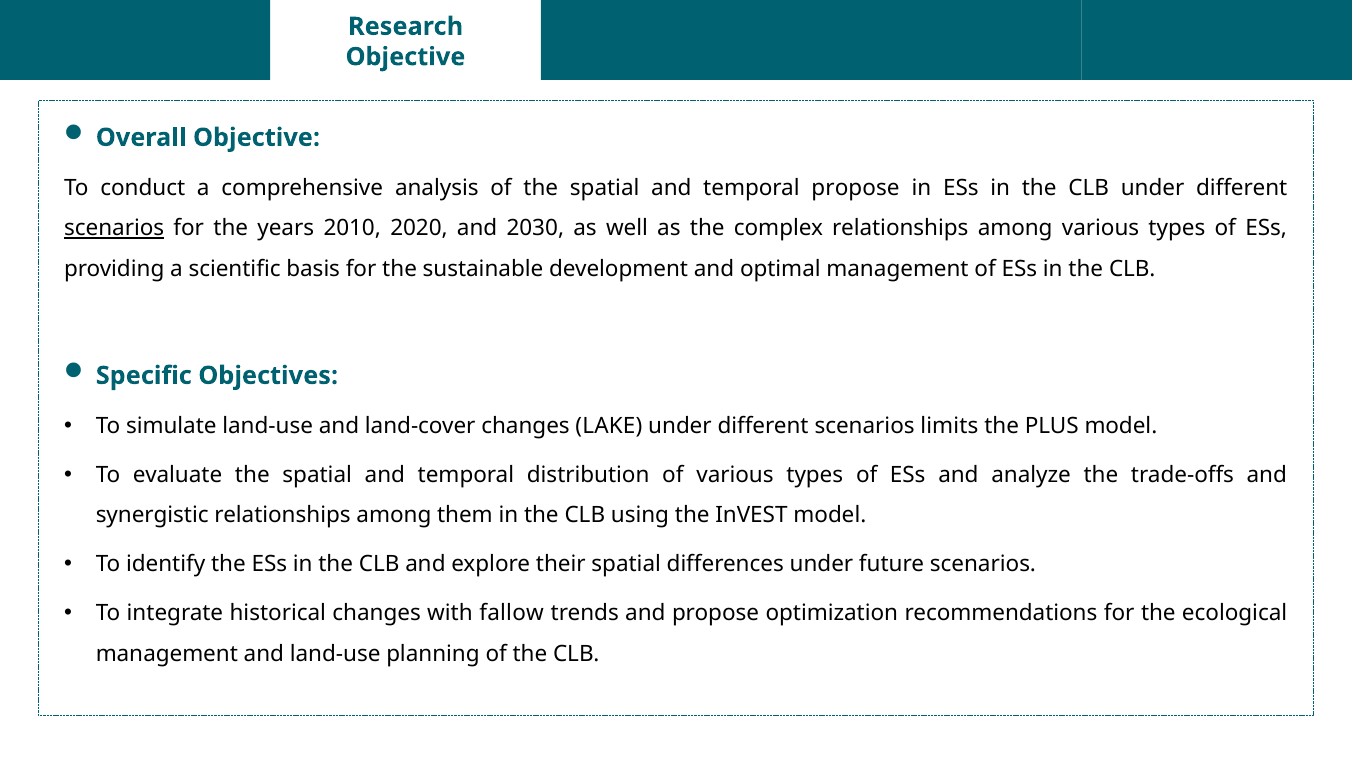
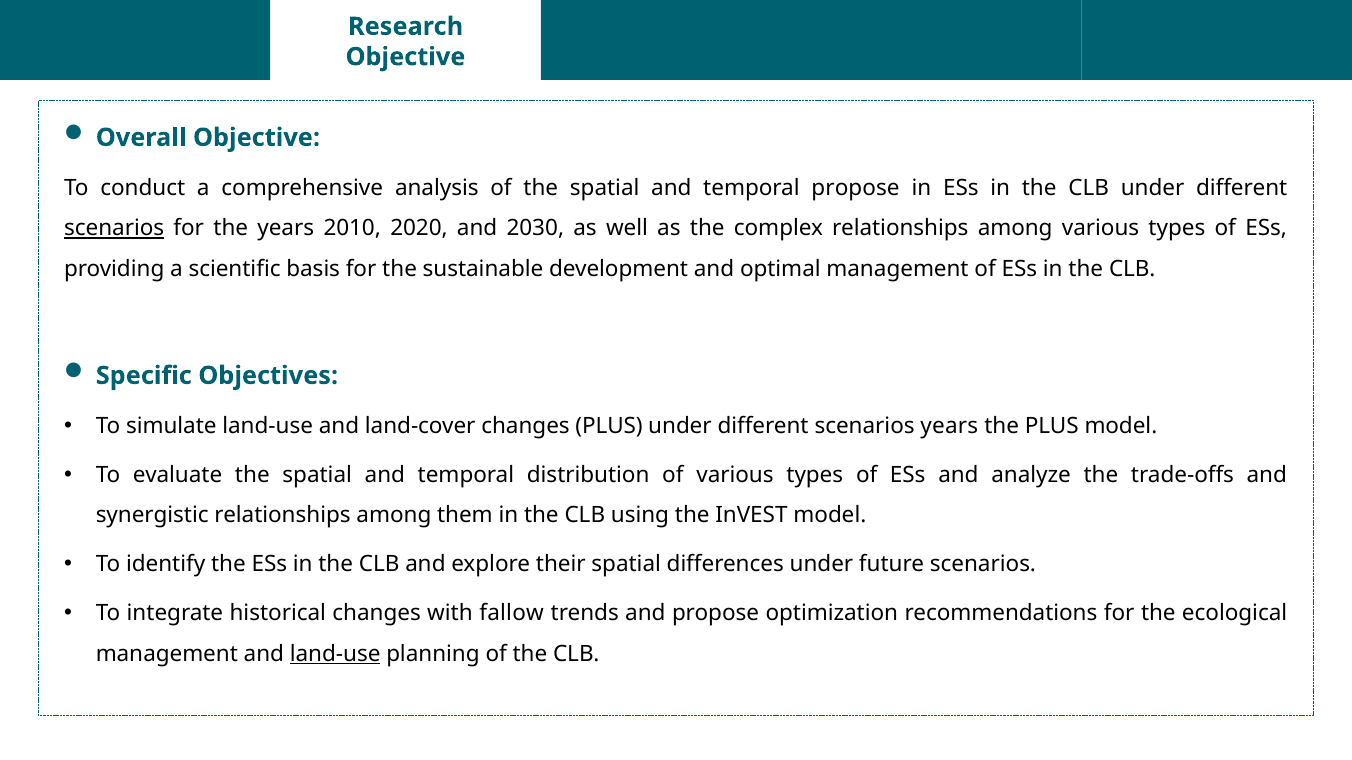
changes LAKE: LAKE -> PLUS (609, 426)
scenarios limits: limits -> years (949, 426)
land-use underline: none -> present (335, 654)
